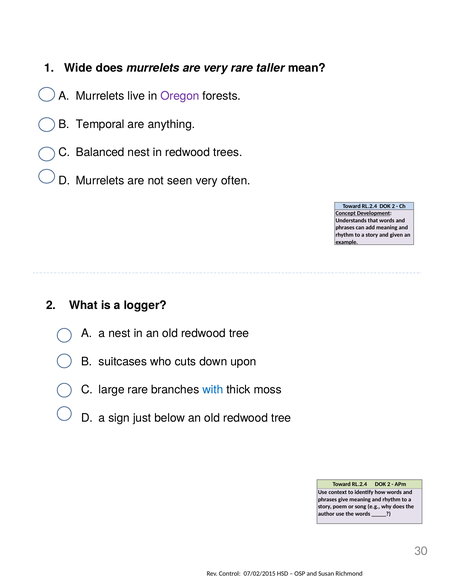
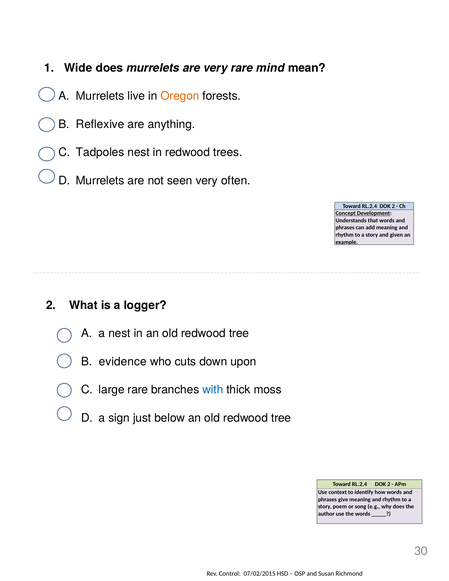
taller: taller -> mind (270, 68)
Oregon colour: purple -> orange (180, 96)
Temporal: Temporal -> Reflexive (100, 124)
Balanced: Balanced -> Tadpoles (100, 152)
suitcases: suitcases -> evidence (123, 362)
